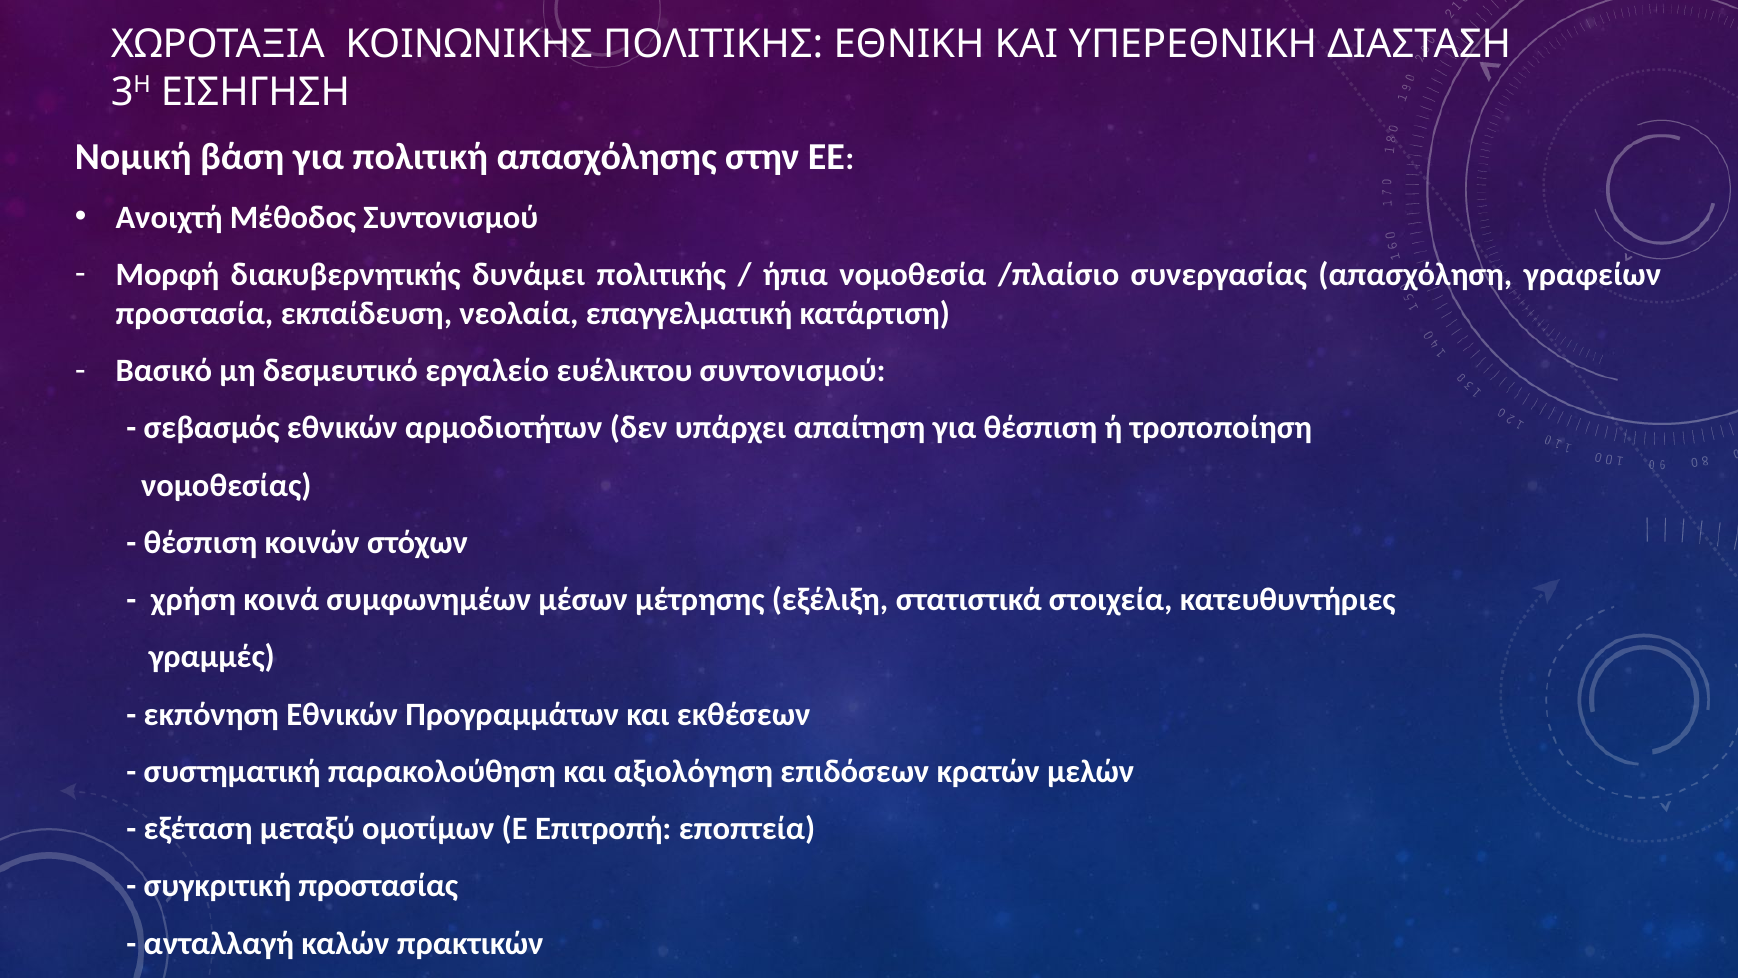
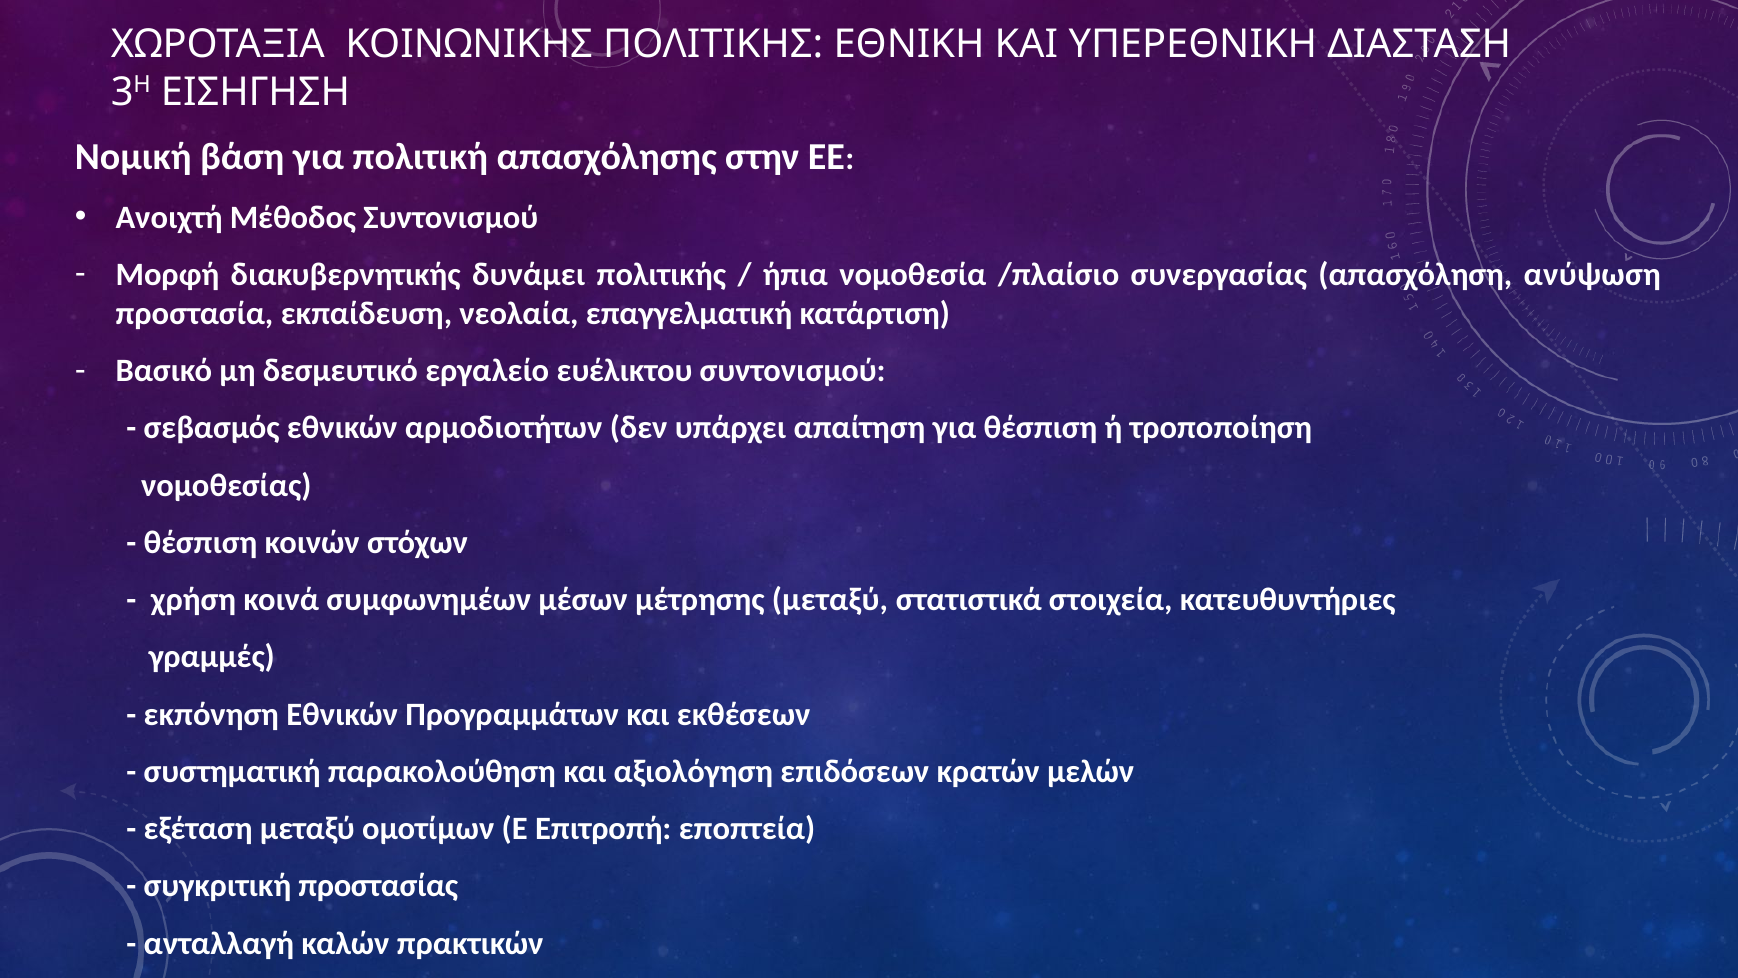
γραφείων: γραφείων -> ανύψωση (1592, 274)
μέτρησης εξέλιξη: εξέλιξη -> μεταξύ (830, 600)
